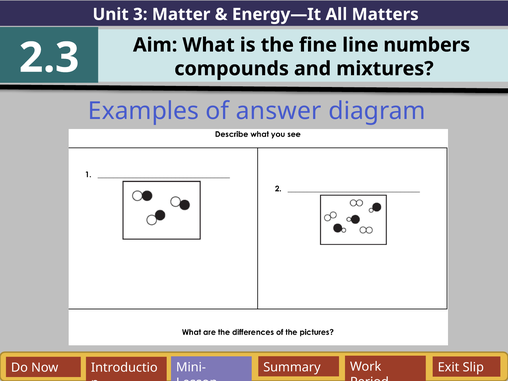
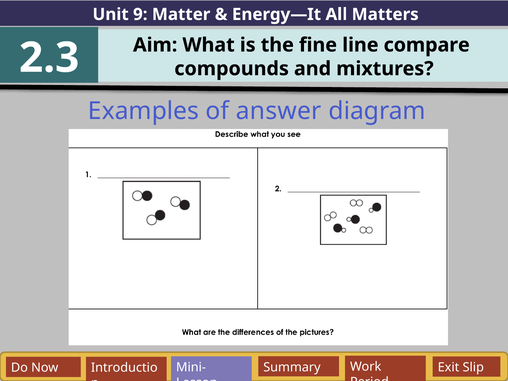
3: 3 -> 9 (140, 14)
numbers: numbers -> compare (427, 45)
